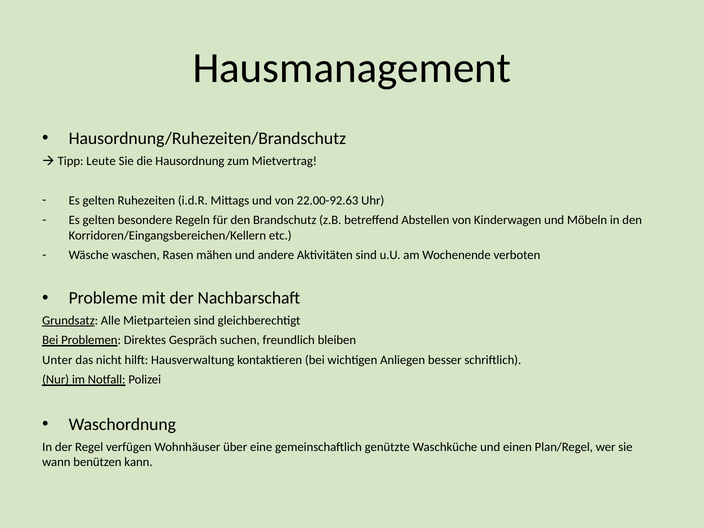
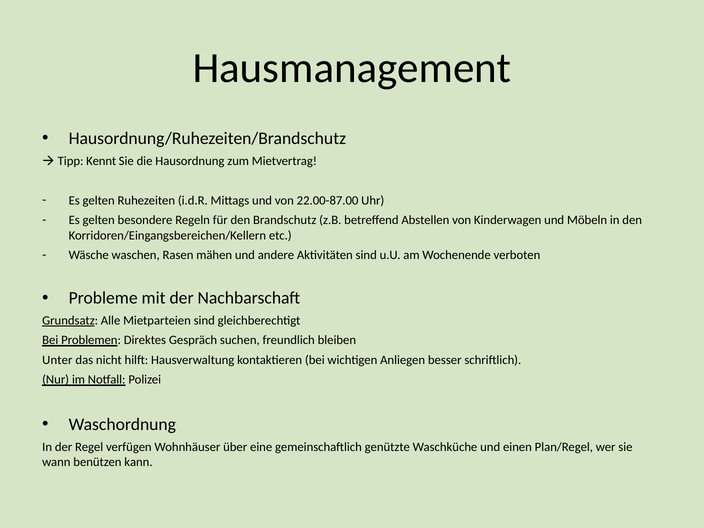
Leute: Leute -> Kennt (101, 161)
22.00-92.63: 22.00-92.63 -> 22.00-87.00 (328, 200)
